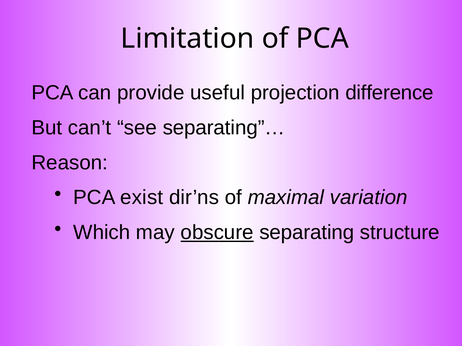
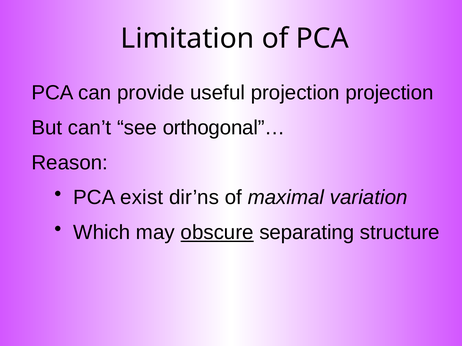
projection difference: difference -> projection (389, 93)
separating”…: separating”… -> orthogonal”… (224, 128)
